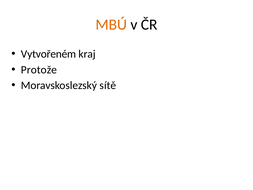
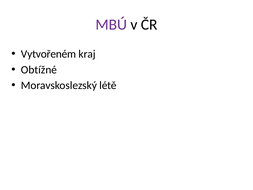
MBÚ colour: orange -> purple (111, 24)
Protože: Protože -> Obtížné (39, 70)
sítě: sítě -> létě (108, 85)
